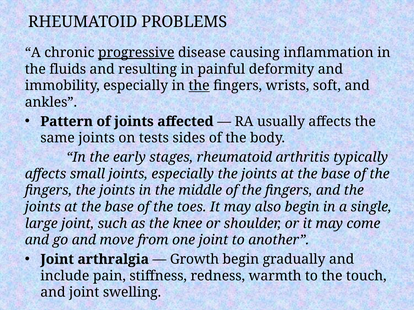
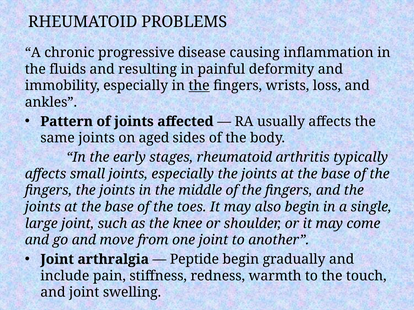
progressive underline: present -> none (136, 53)
soft: soft -> loss (327, 86)
tests: tests -> aged (154, 138)
Growth: Growth -> Peptide (194, 260)
